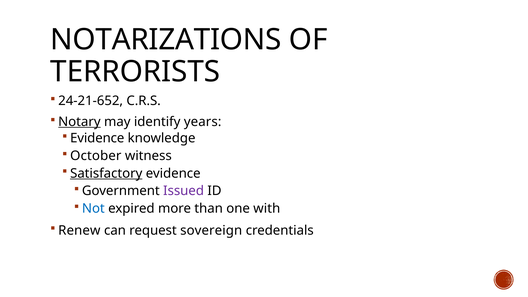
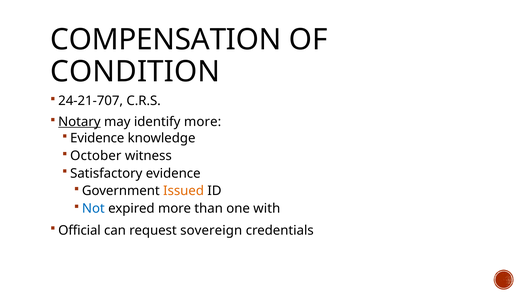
NOTARIZATIONS: NOTARIZATIONS -> COMPENSATION (166, 40)
TERRORISTS: TERRORISTS -> CONDITION (135, 72)
24-21-652: 24-21-652 -> 24-21-707 (91, 101)
identify years: years -> more (203, 122)
Satisfactory underline: present -> none (106, 173)
Issued colour: purple -> orange (184, 191)
Renew: Renew -> Official (79, 230)
